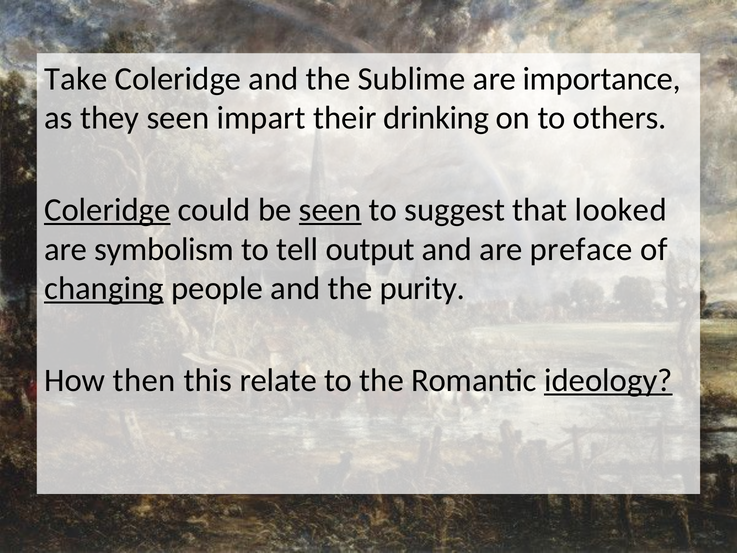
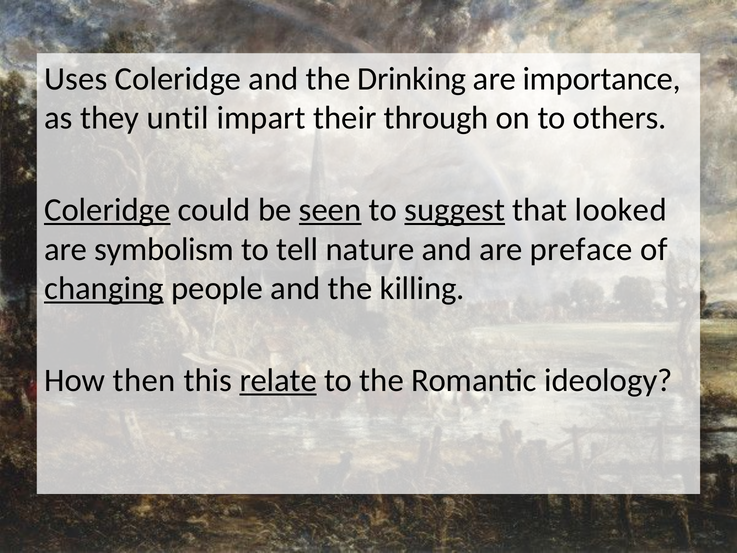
Take: Take -> Uses (76, 79)
Sublime: Sublime -> Drinking (412, 79)
they seen: seen -> until (178, 118)
drinking: drinking -> through (436, 118)
suggest underline: none -> present (455, 210)
output: output -> nature (370, 249)
purity: purity -> killing (422, 288)
relate underline: none -> present (278, 380)
ideology underline: present -> none (608, 380)
